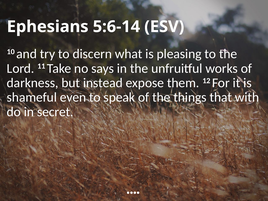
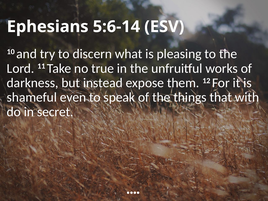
says: says -> true (103, 68)
